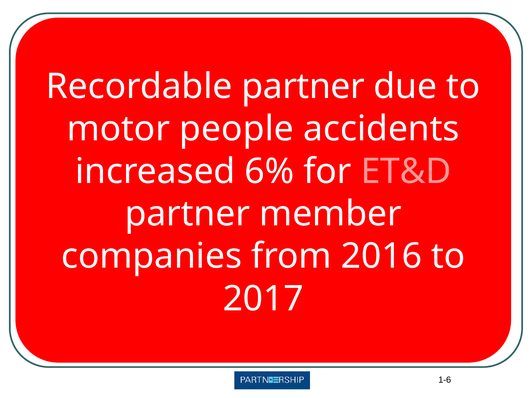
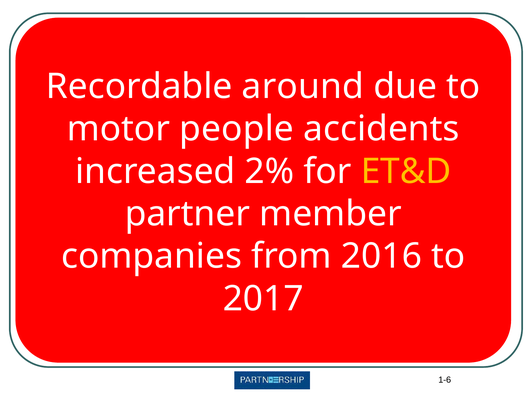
partner: partner -> around (303, 87)
6%: 6% -> 2% (269, 171)
ET&D colour: pink -> yellow (406, 171)
